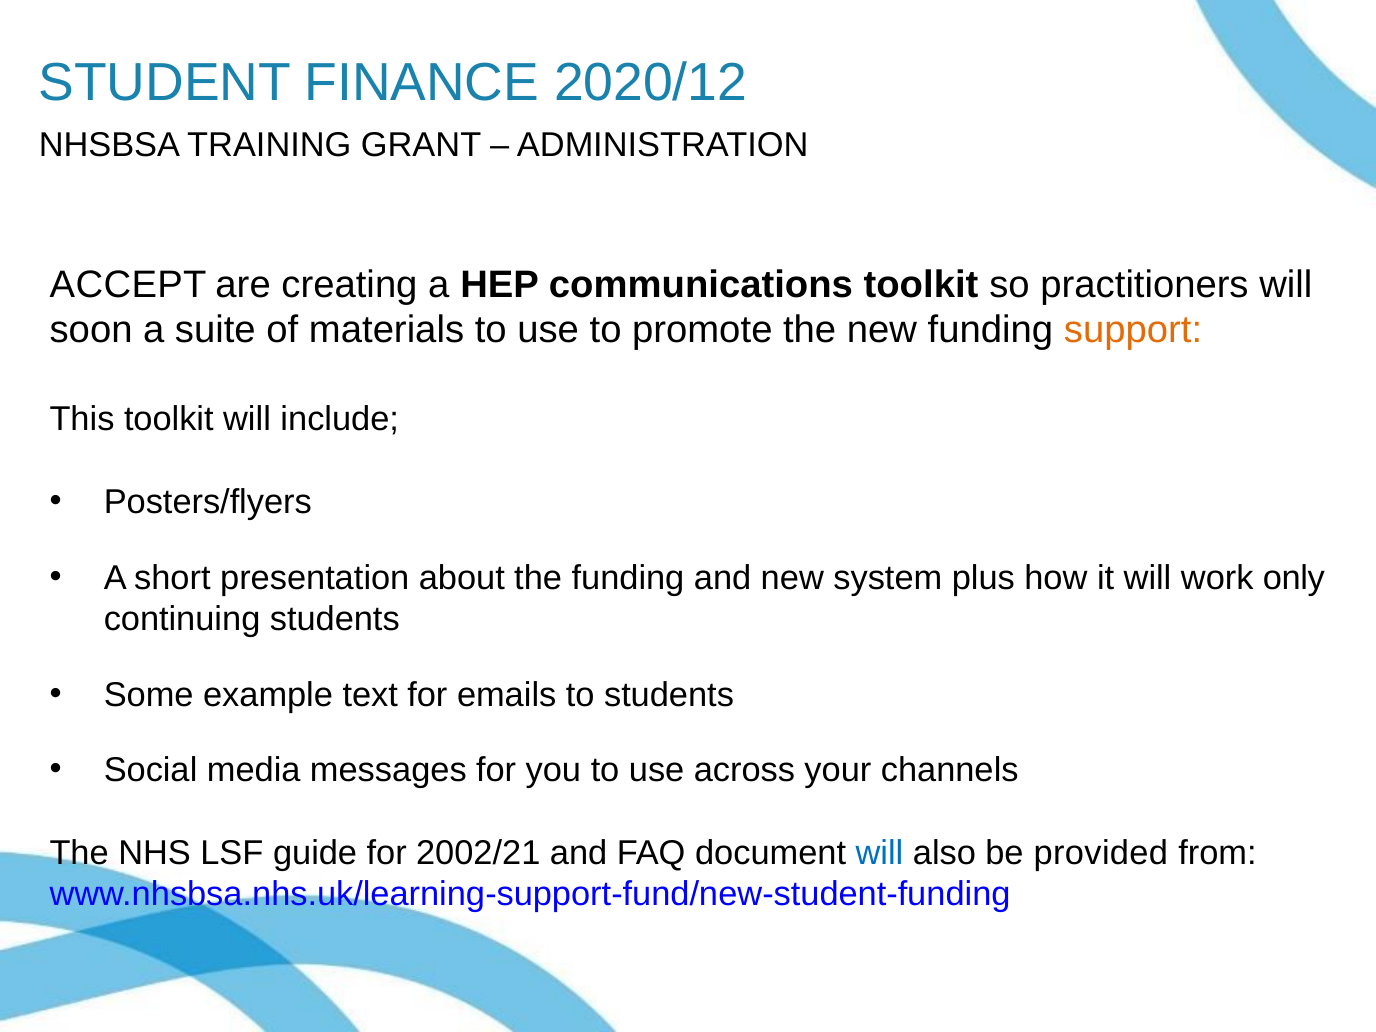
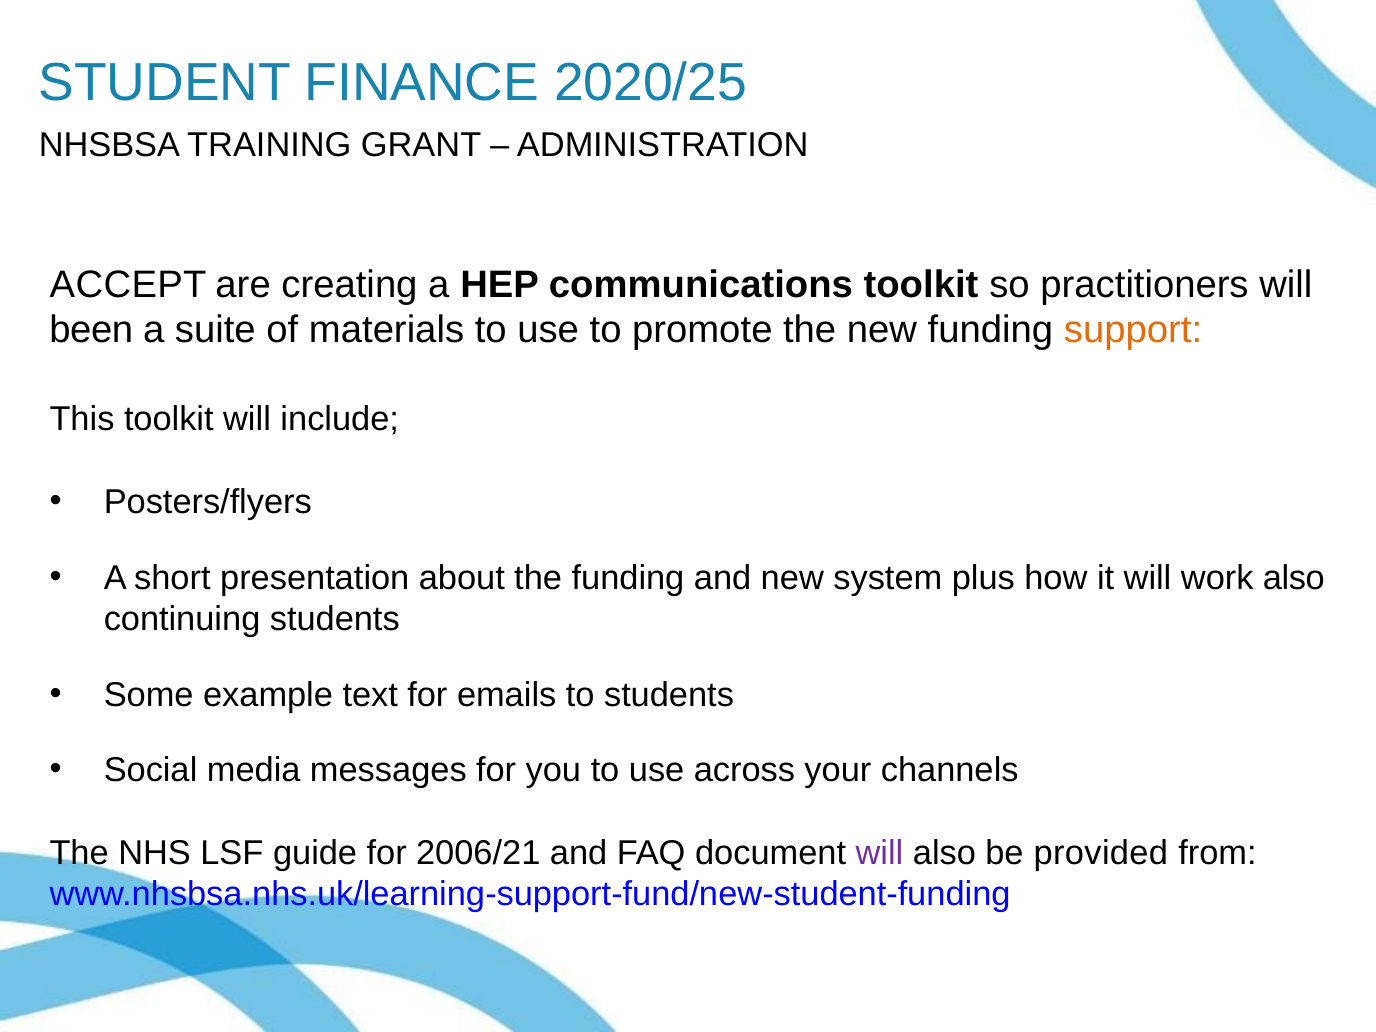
2020/12: 2020/12 -> 2020/25 (651, 82)
soon: soon -> been (91, 330)
work only: only -> also (1294, 578)
2002/21: 2002/21 -> 2006/21 (478, 853)
will colour: blue -> purple (879, 853)
